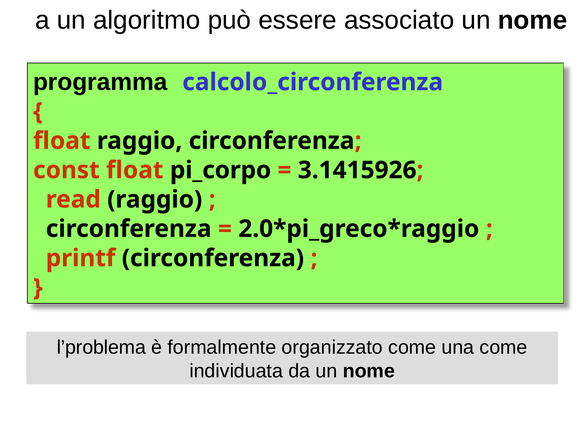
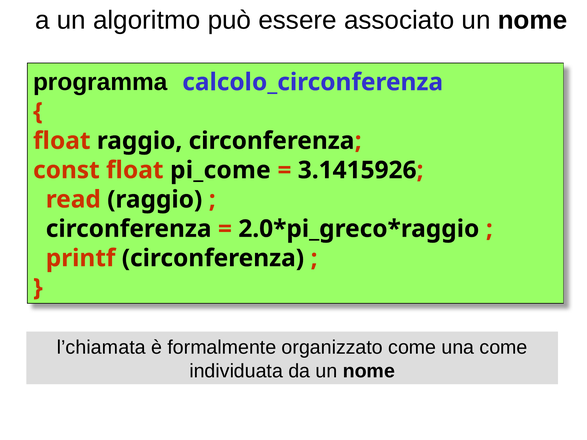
pi_corpo: pi_corpo -> pi_come (220, 170)
l’problema: l’problema -> l’chiamata (101, 348)
